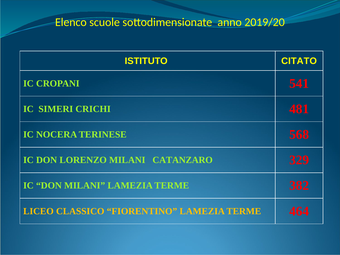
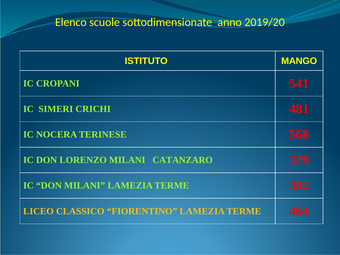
CITATO: CITATO -> MANGO (299, 61)
